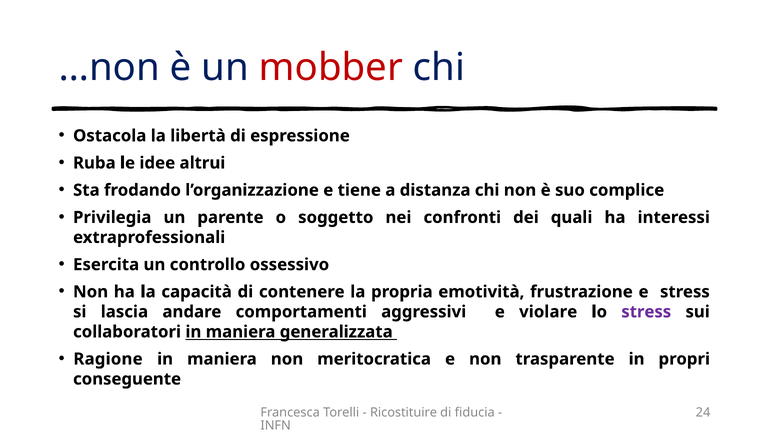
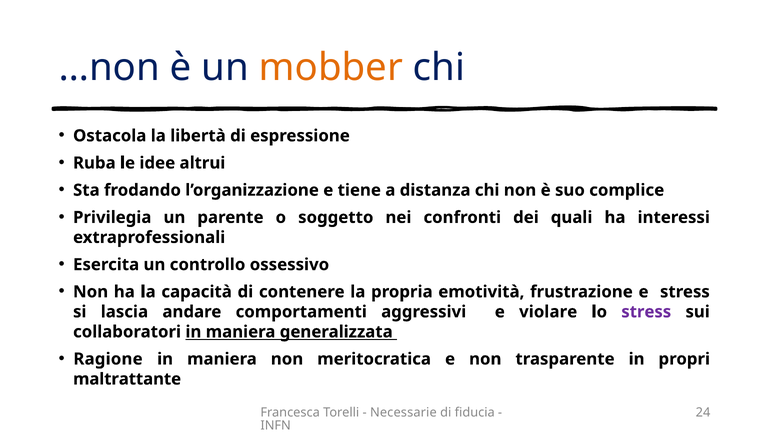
mobber colour: red -> orange (331, 67)
conseguente: conseguente -> maltrattante (127, 379)
Ricostituire: Ricostituire -> Necessarie (403, 412)
